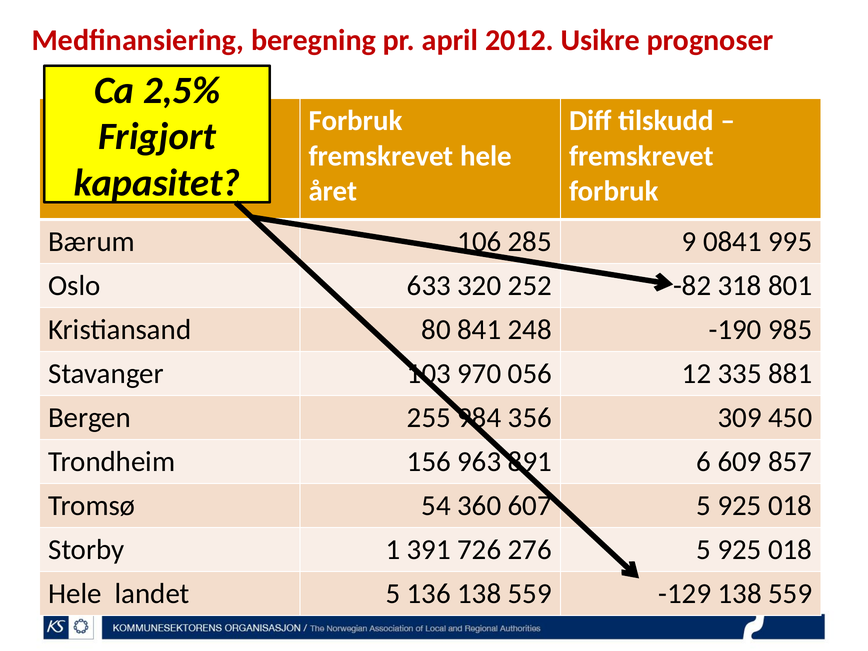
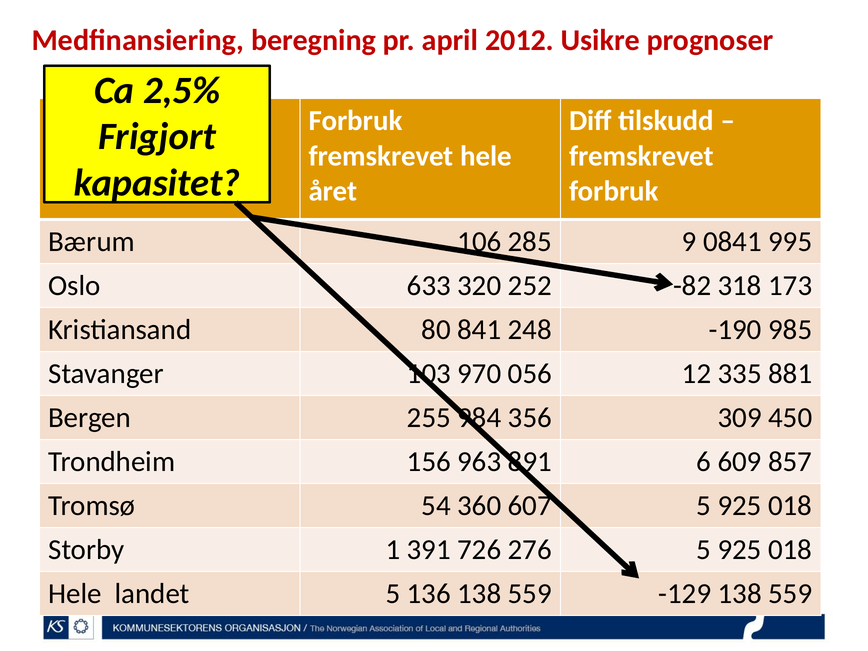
801: 801 -> 173 (790, 286)
